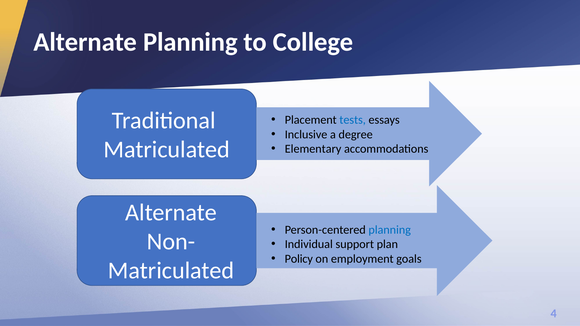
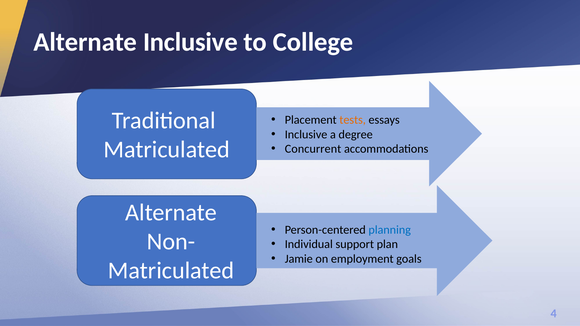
Alternate Planning: Planning -> Inclusive (190, 42)
tests colour: blue -> orange (353, 120)
Elementary: Elementary -> Concurrent (313, 149)
Policy: Policy -> Jamie (299, 259)
